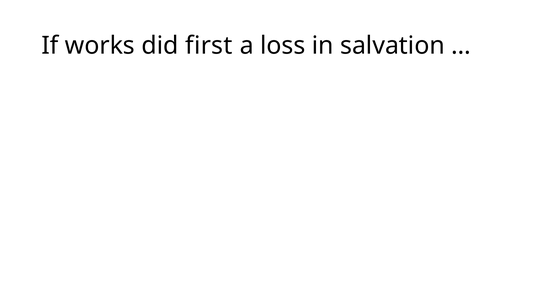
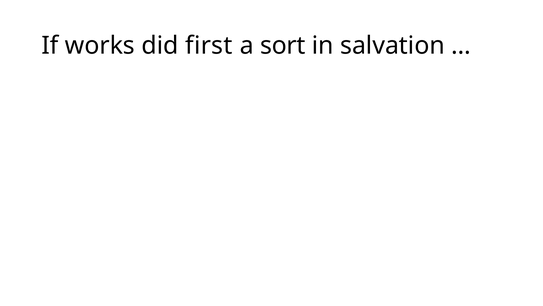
loss: loss -> sort (283, 46)
